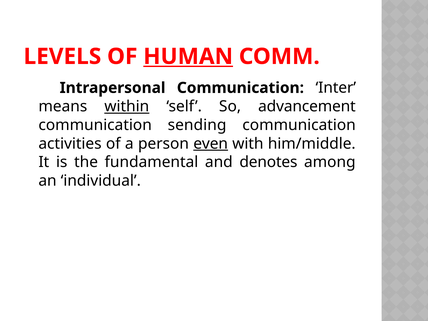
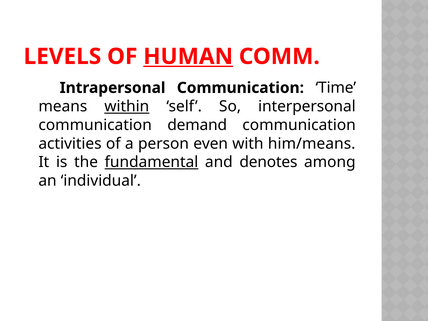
Inter: Inter -> Time (336, 88)
advancement: advancement -> interpersonal (307, 106)
sending: sending -> demand (197, 125)
even underline: present -> none (211, 144)
him/middle: him/middle -> him/means (312, 144)
fundamental underline: none -> present (151, 162)
